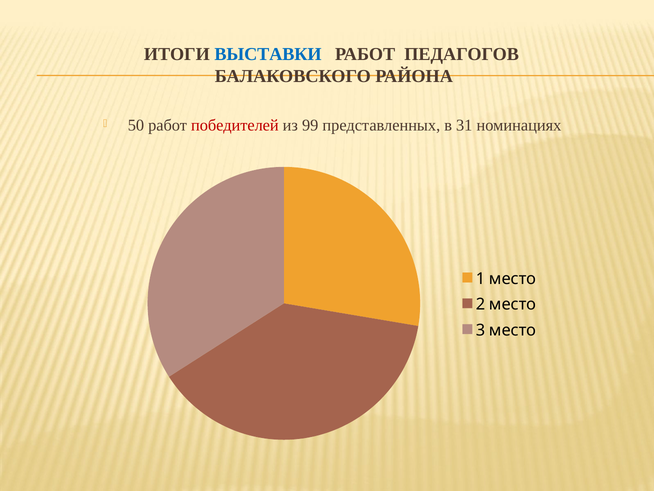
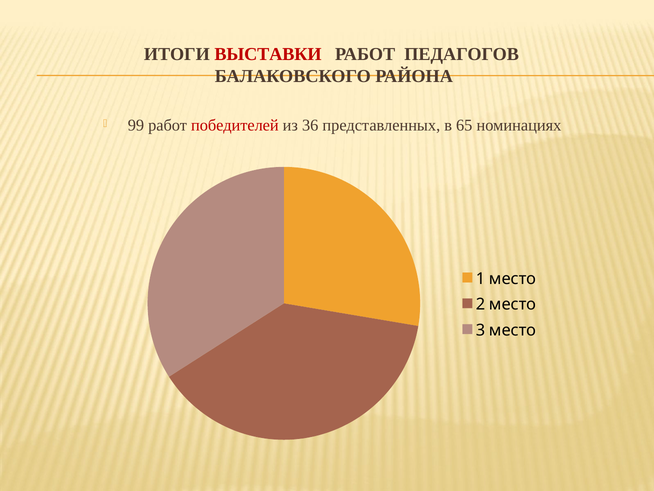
ВЫСТАВКИ colour: blue -> red (268, 54)
50: 50 -> 99 (136, 125)
99: 99 -> 36 (310, 125)
31: 31 -> 65 (464, 125)
